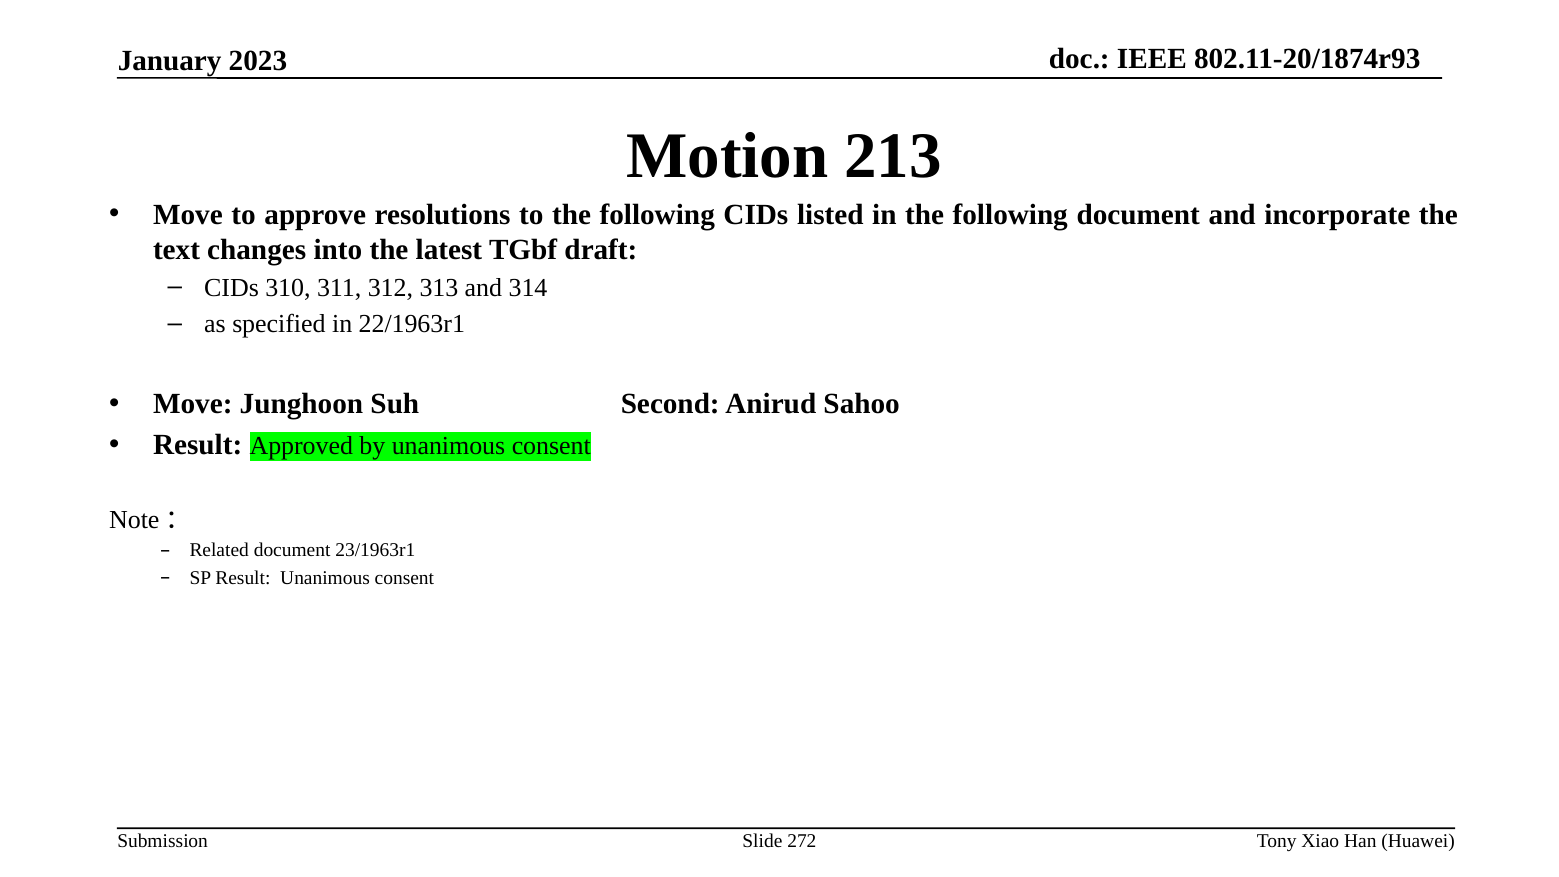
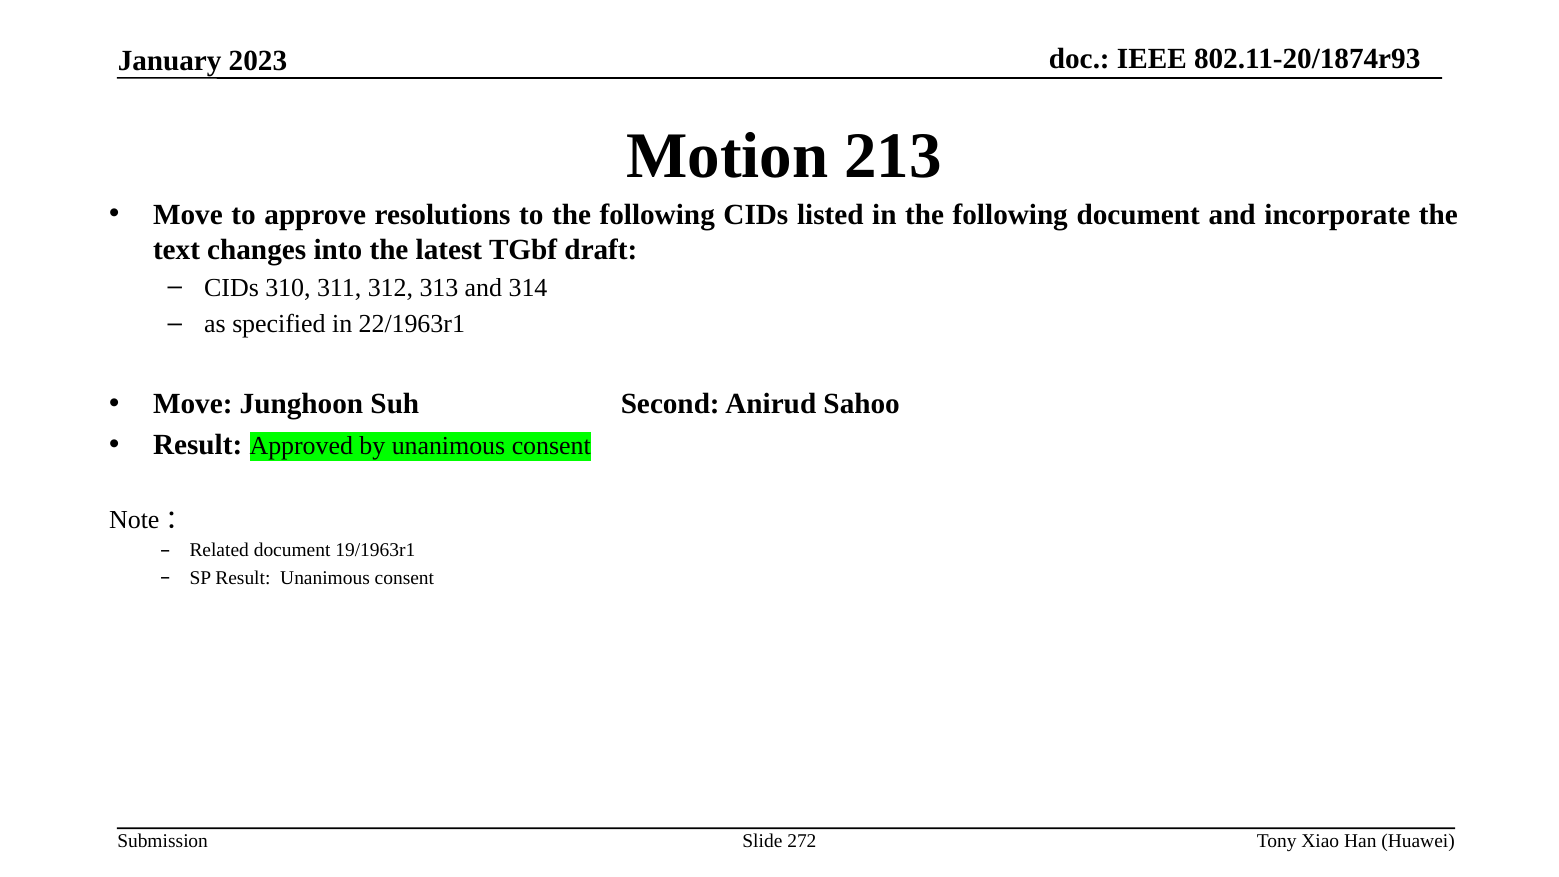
23/1963r1: 23/1963r1 -> 19/1963r1 (375, 550)
